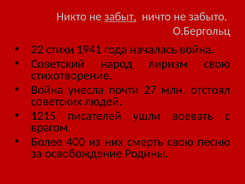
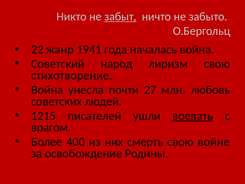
стихи: стихи -> жанр (60, 49)
отстоял: отстоял -> любовь (210, 90)
воевать underline: none -> present (193, 116)
песню: песню -> войне (214, 142)
